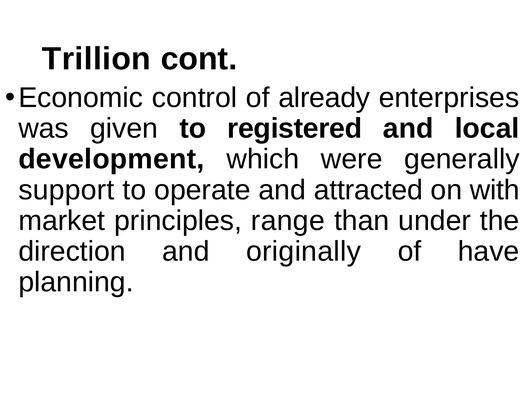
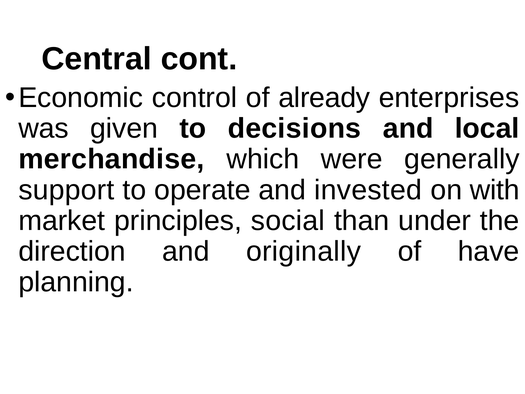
Trillion: Trillion -> Central (97, 59)
registered: registered -> decisions (294, 128)
development: development -> merchandise (111, 159)
attracted: attracted -> invested (368, 190)
range: range -> social (288, 221)
